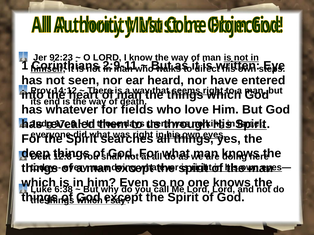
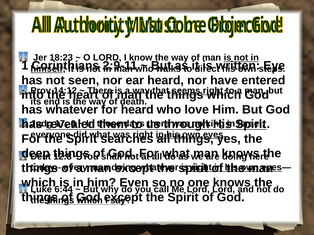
92:23: 92:23 -> 18:23 (61, 58)
for fields: fields -> heard (137, 110)
6:38: 6:38 -> 6:44 (64, 190)
